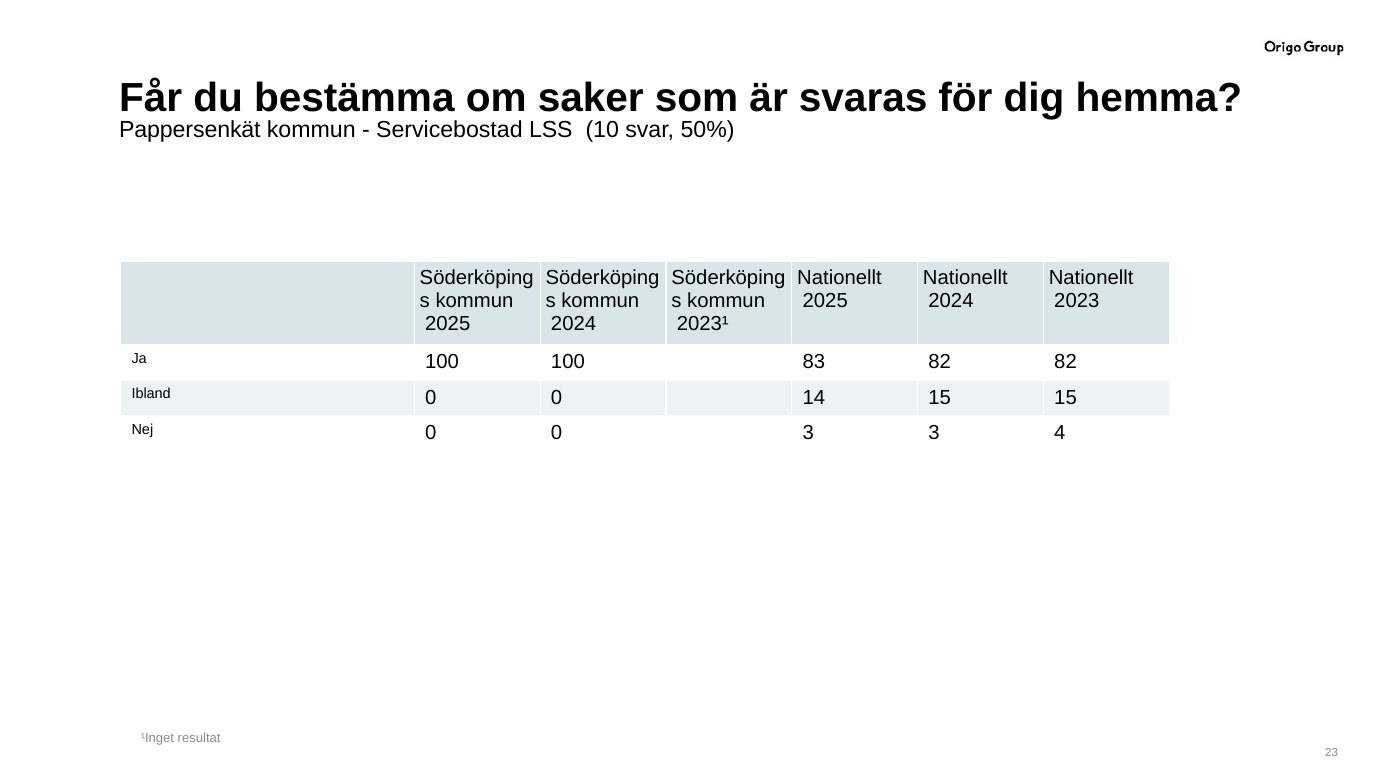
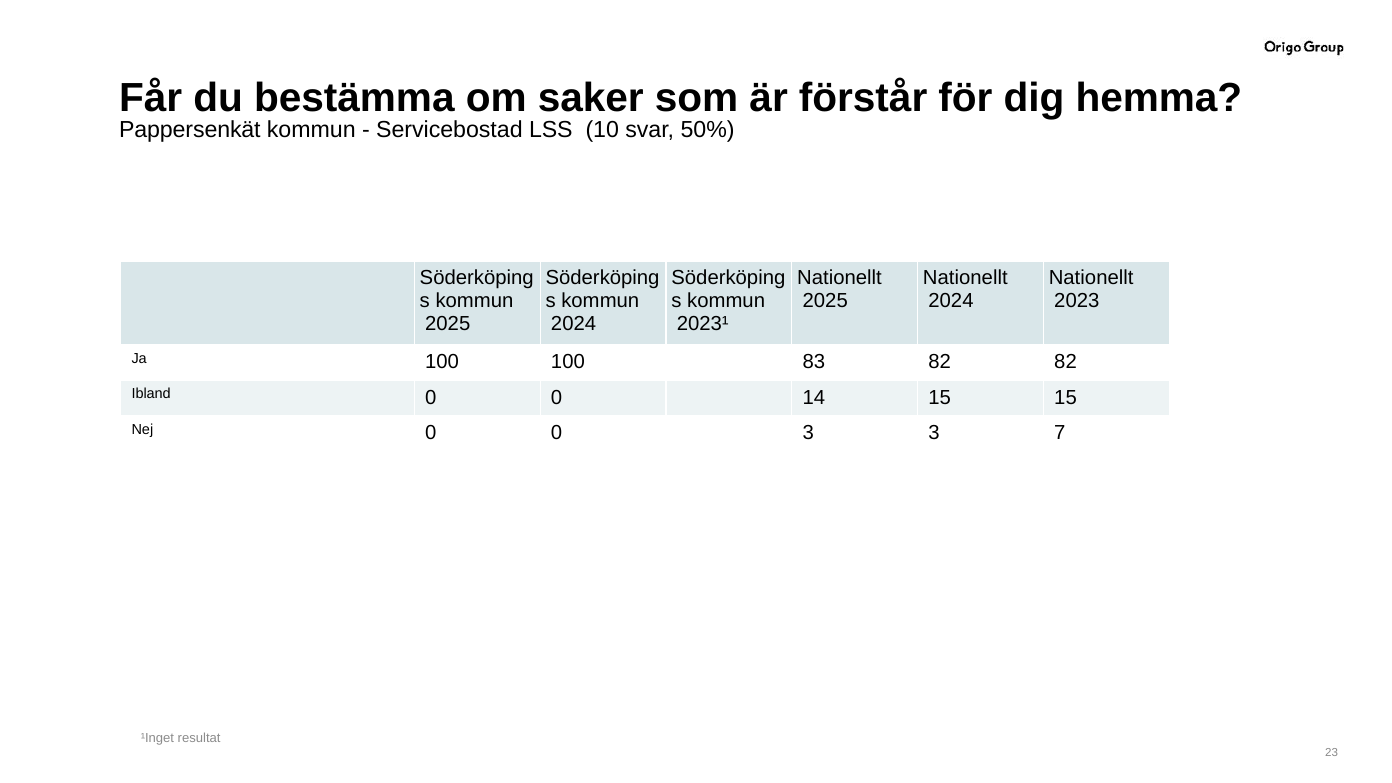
svaras: svaras -> förstår (863, 98)
4: 4 -> 7 (1060, 433)
